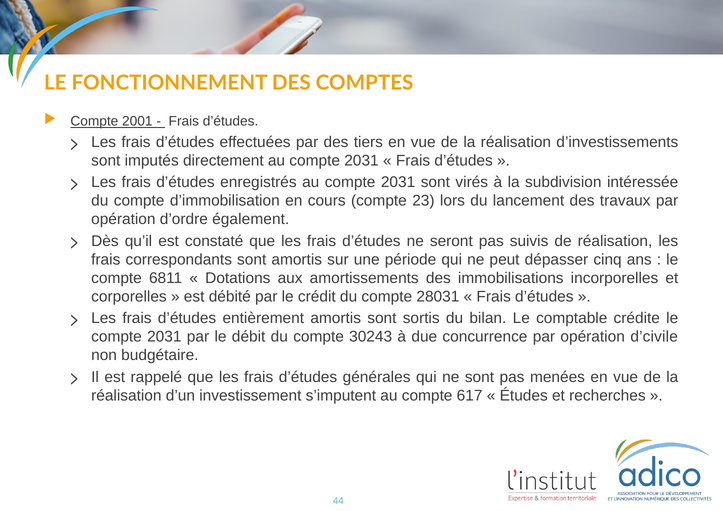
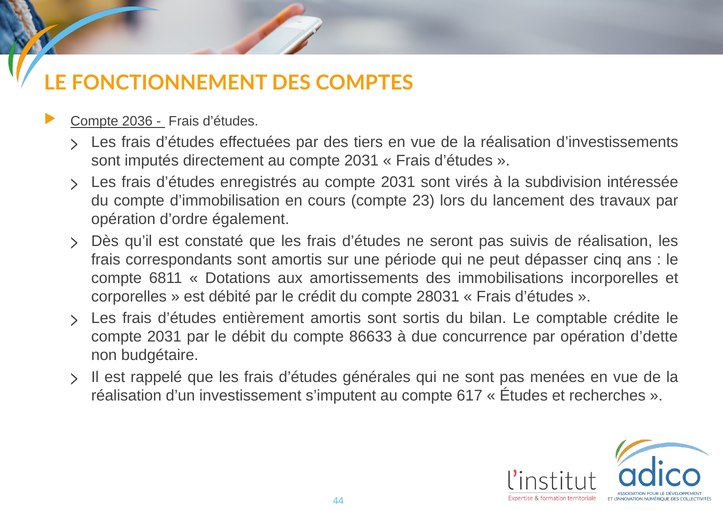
2001: 2001 -> 2036 (137, 121)
30243: 30243 -> 86633 (371, 337)
d’civile: d’civile -> d’dette (654, 337)
